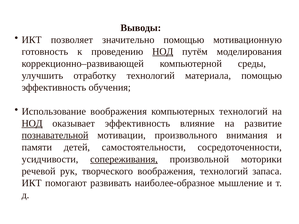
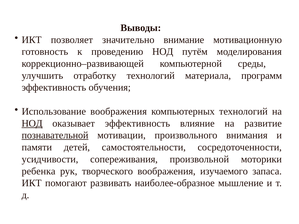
значительно помощью: помощью -> внимание (184, 40)
НОД underline: present -> none (163, 52)
материала помощью: помощью -> программ (262, 76)
сопереживания underline: present -> none (124, 159)
речевой: речевой -> ребенка (39, 171)
воображения технологий: технологий -> изучаемого (224, 171)
